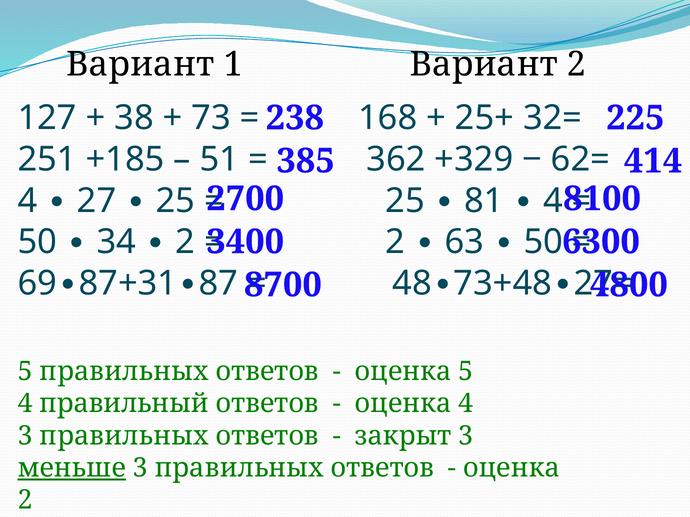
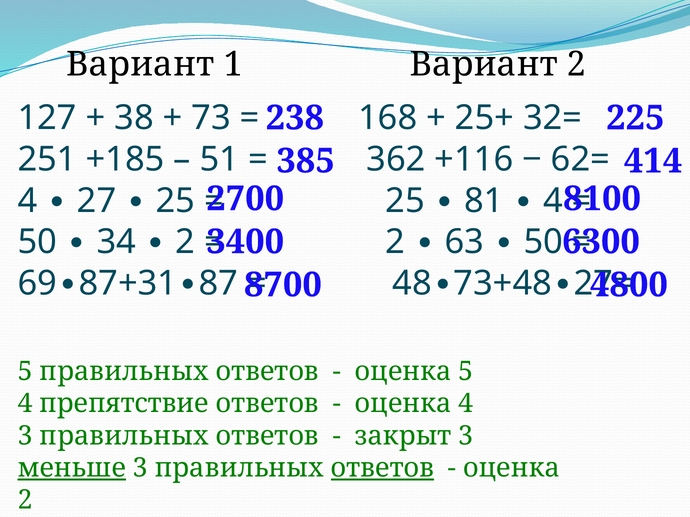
+329: +329 -> +116 (474, 160)
правильный: правильный -> препятствие (124, 404)
ответов underline: none -> present (382, 468)
